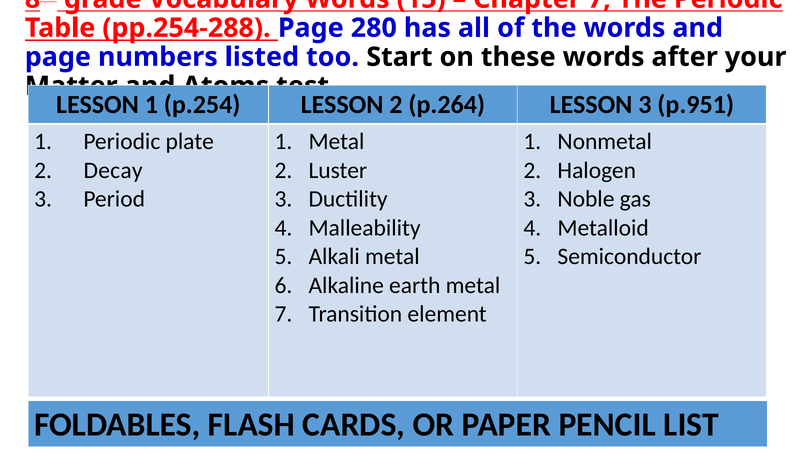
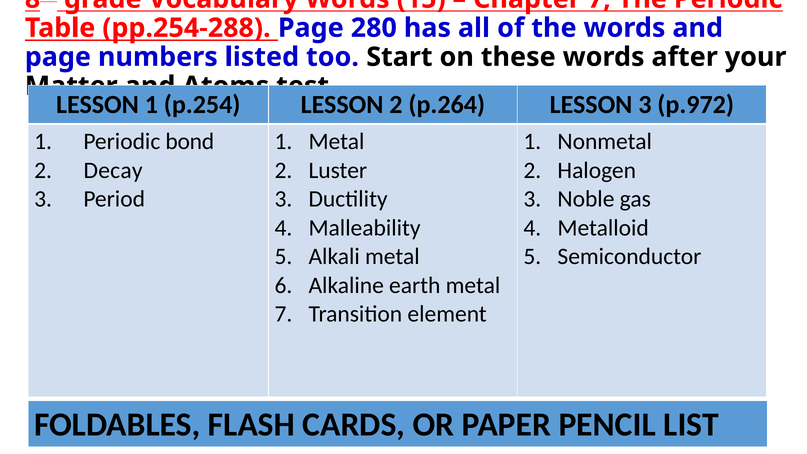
p.951: p.951 -> p.972 (696, 104)
plate: plate -> bond (190, 142)
